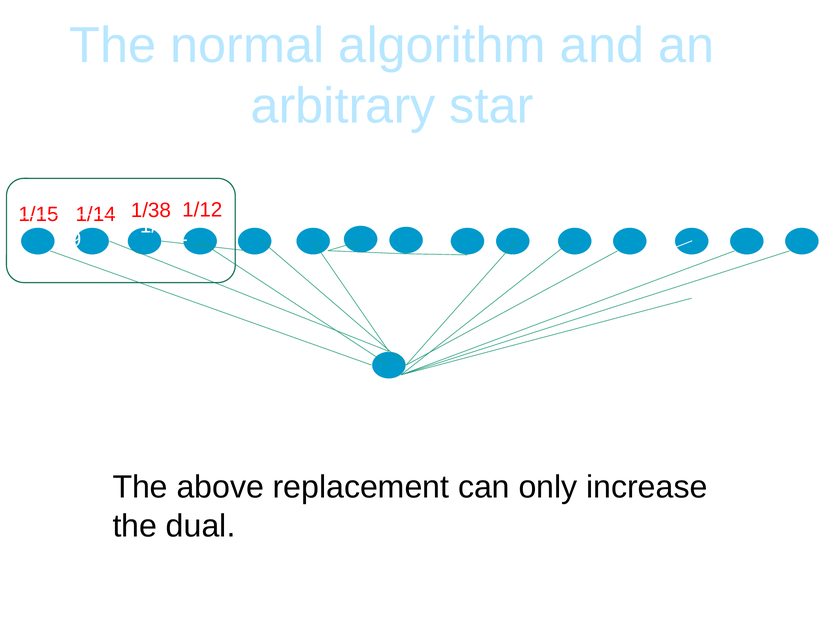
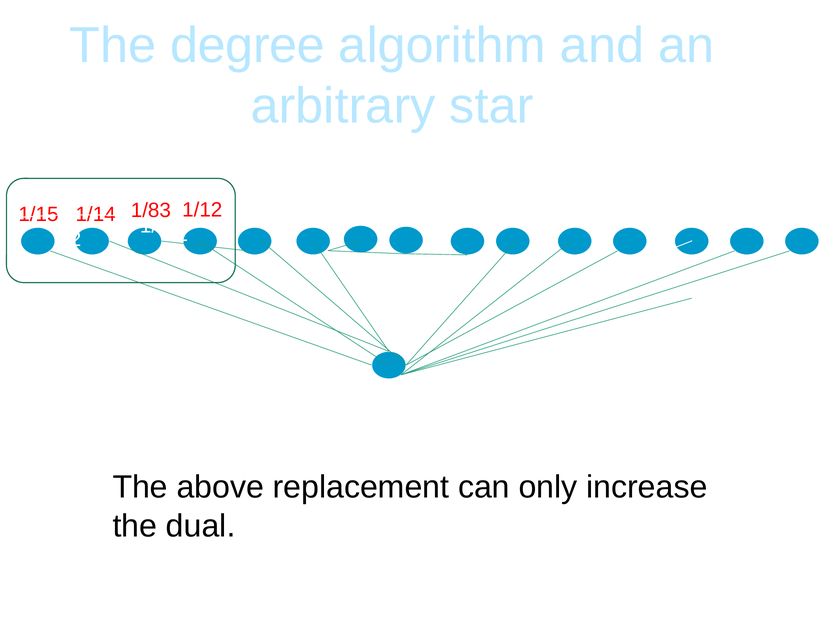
normal: normal -> degree (248, 46)
1/38: 1/38 -> 1/83 (151, 210)
/9: /9 -> /2 (73, 239)
